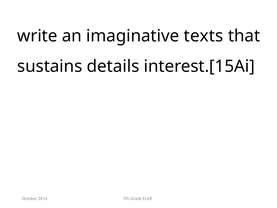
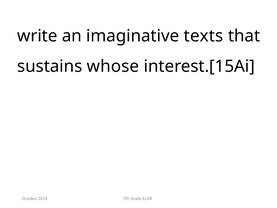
details: details -> whose (113, 66)
